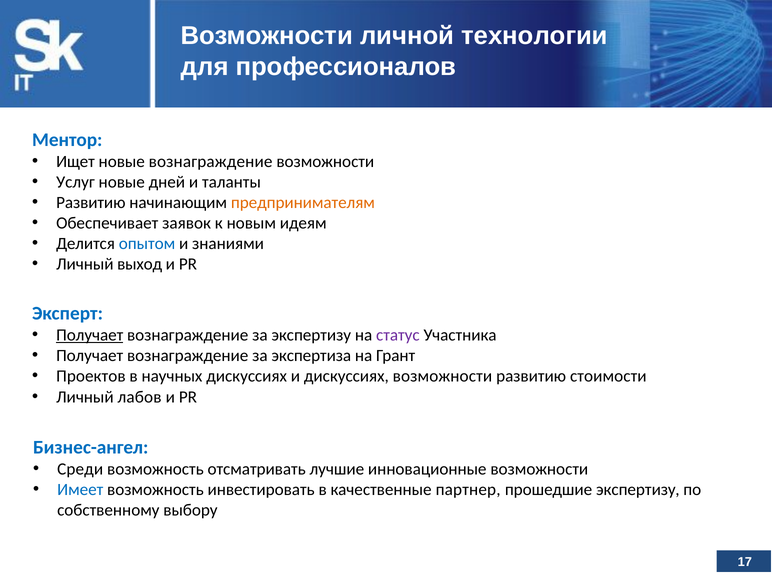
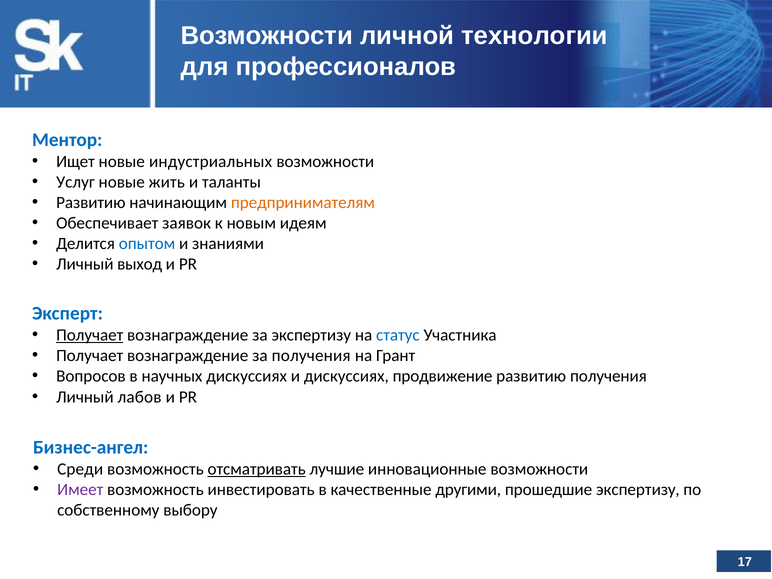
новые вознаграждение: вознаграждение -> индустриальных (211, 161)
дней: дней -> жить (167, 182)
статус colour: purple -> blue (398, 335)
за экспертиза: экспертиза -> получения (311, 356)
Проектов: Проектов -> Вопросов (91, 376)
дискуссиях возможности: возможности -> продвижение (443, 376)
развитию стоимости: стоимости -> получения (608, 376)
отсматривать underline: none -> present (257, 469)
Имеет colour: blue -> purple (80, 489)
партнер: партнер -> другими (468, 489)
